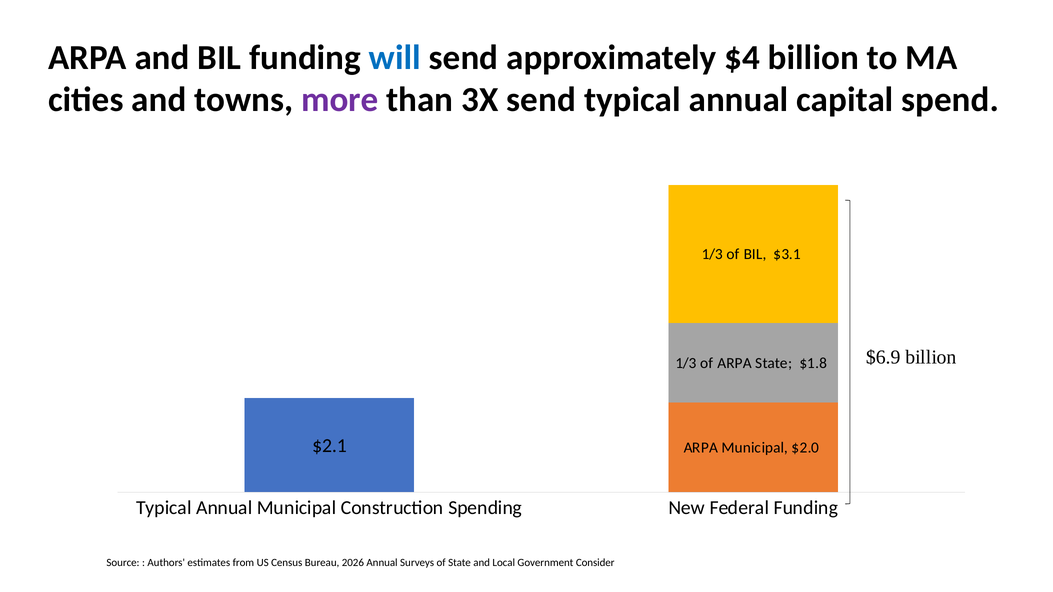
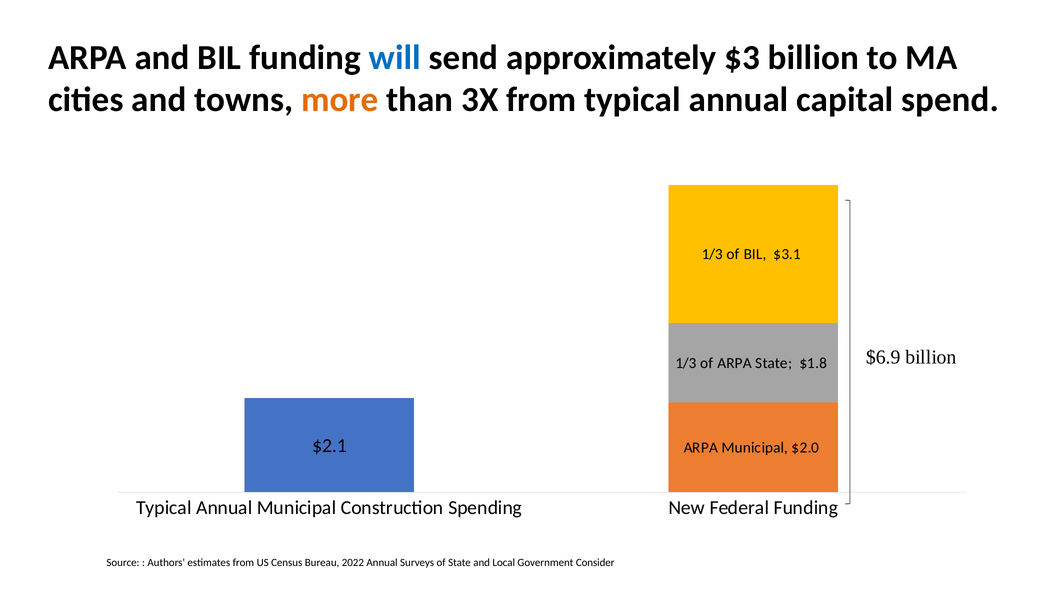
$4: $4 -> $3 (742, 57)
more colour: purple -> orange (340, 100)
3X send: send -> from (541, 100)
2026: 2026 -> 2022 (353, 563)
